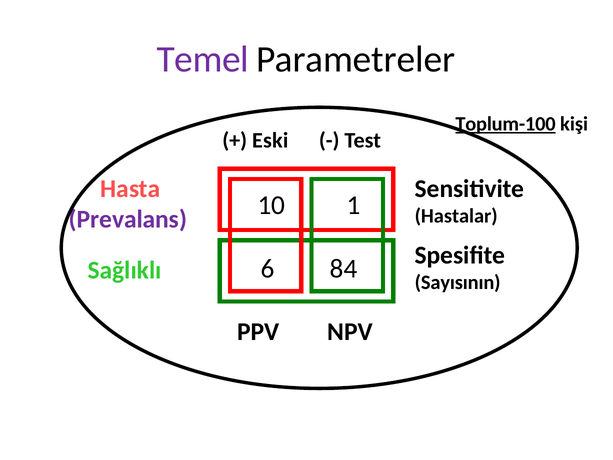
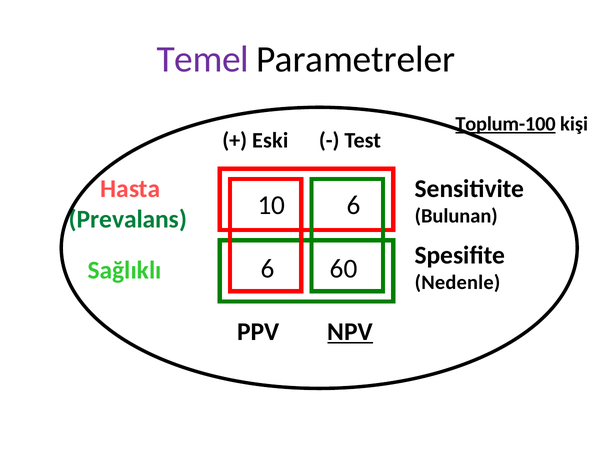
10 1: 1 -> 6 (354, 205)
Hastalar: Hastalar -> Bulunan (456, 216)
Prevalans colour: purple -> green (128, 219)
84: 84 -> 60 (344, 269)
Sayısının: Sayısının -> Nedenle (457, 282)
NPV underline: none -> present (350, 332)
